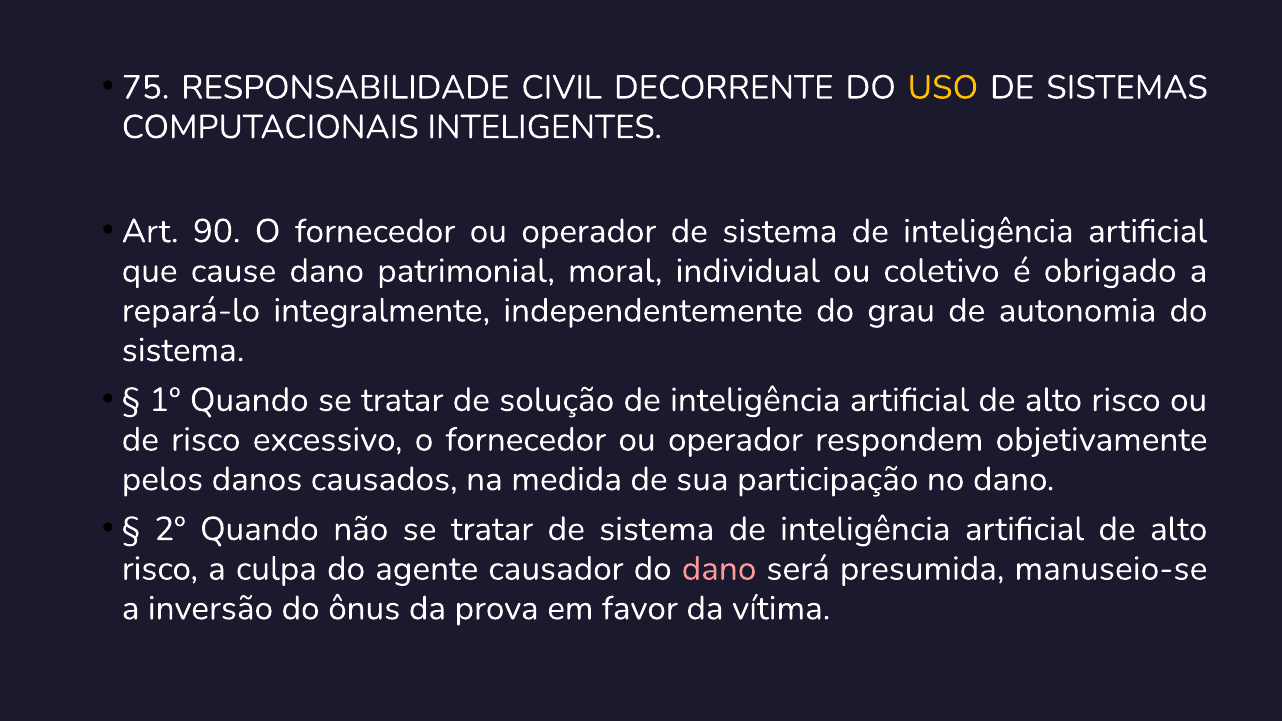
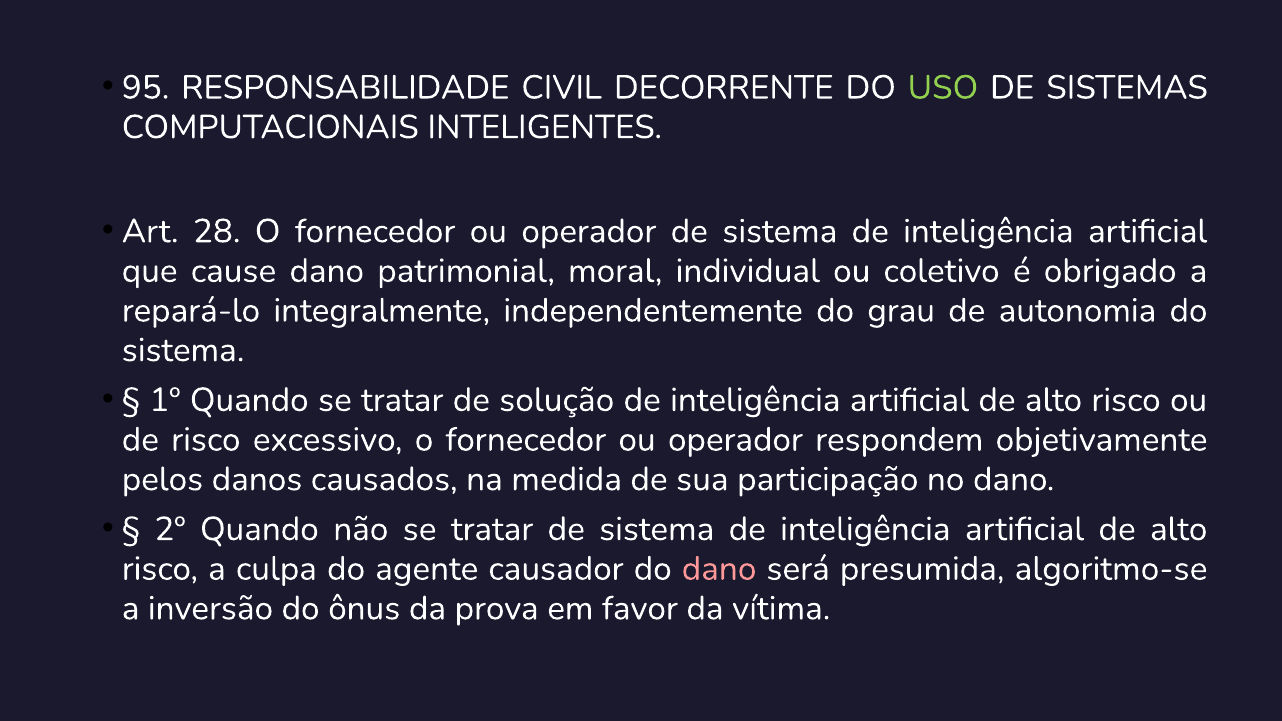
75: 75 -> 95 (146, 88)
USO colour: yellow -> light green (943, 88)
90: 90 -> 28 (217, 231)
manuseio-se: manuseio-se -> algoritmo-se (1111, 569)
